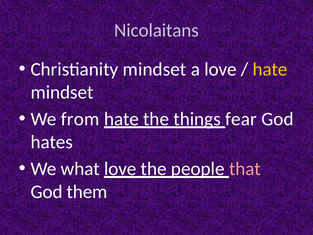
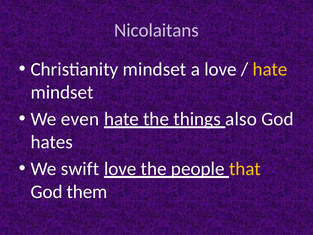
from: from -> even (80, 119)
fear: fear -> also (241, 119)
what: what -> swift (80, 169)
that colour: pink -> yellow (245, 169)
